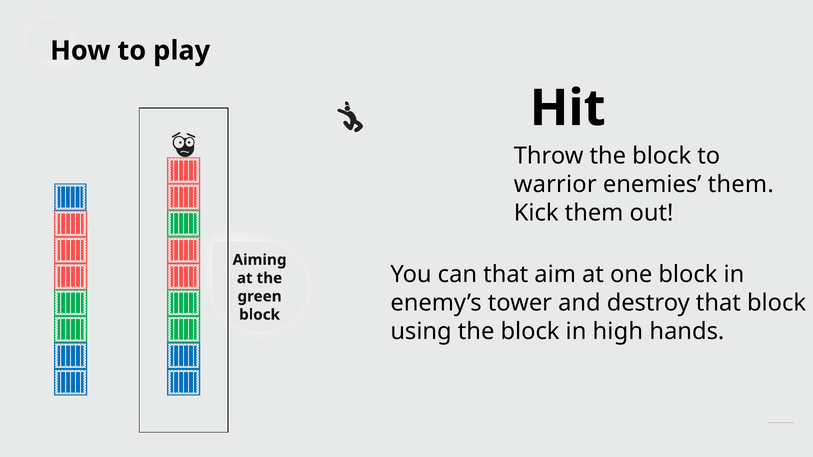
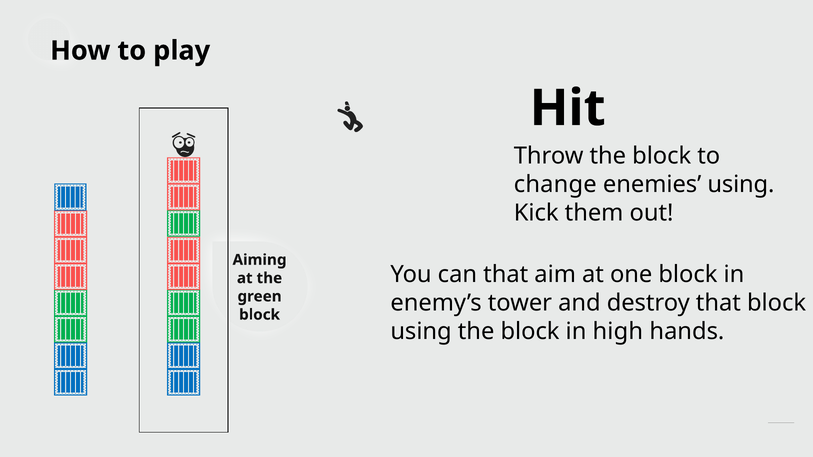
warrior: warrior -> change (555, 185)
enemies them: them -> using (741, 185)
